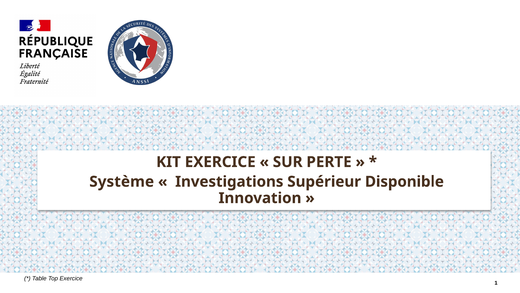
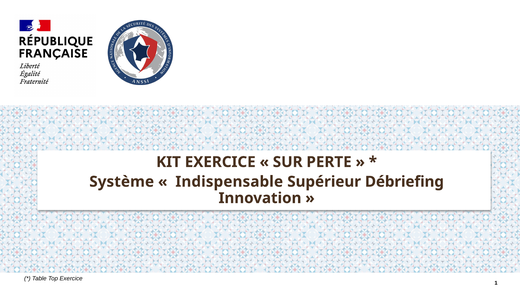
Investigations: Investigations -> Indispensable (229, 181)
Disponible: Disponible -> Débriefing (404, 181)
